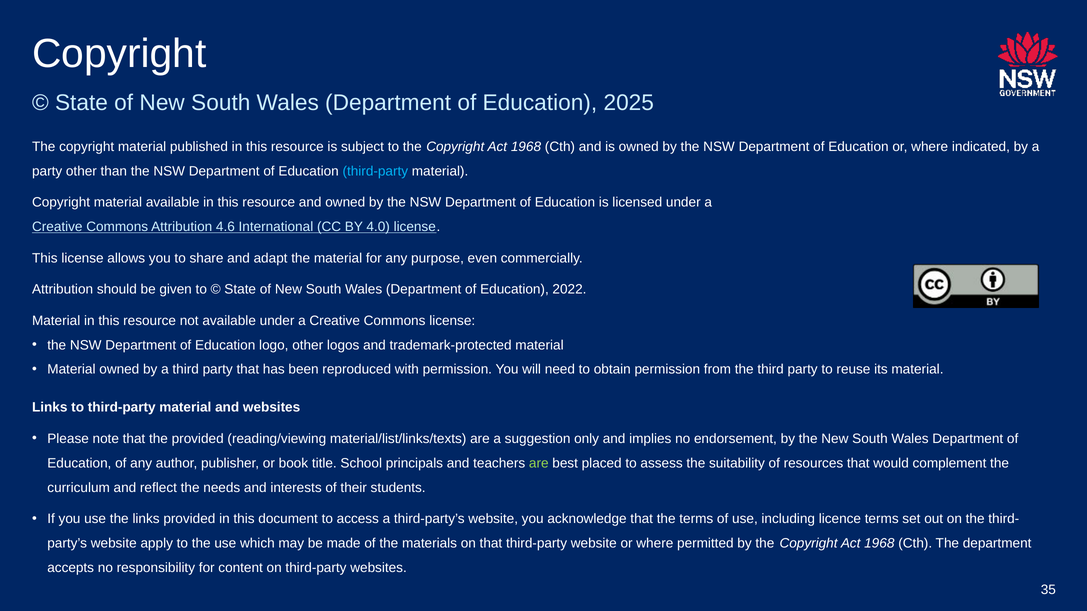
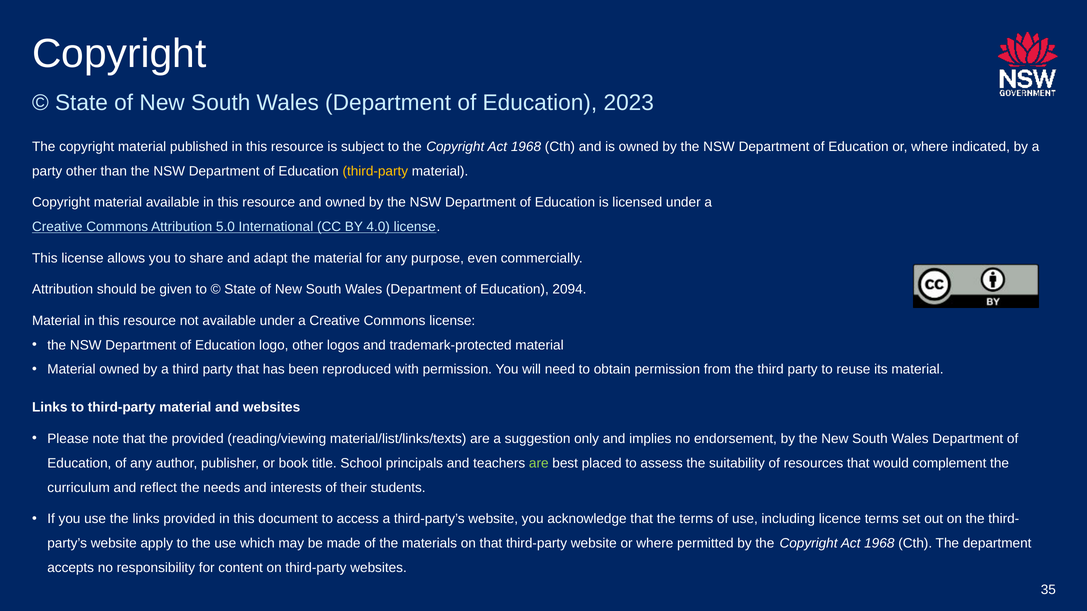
2025: 2025 -> 2023 (629, 103)
third-party colour: light blue -> yellow (375, 171)
4.6: 4.6 -> 5.0 (225, 227)
2022: 2022 -> 2094 (569, 290)
